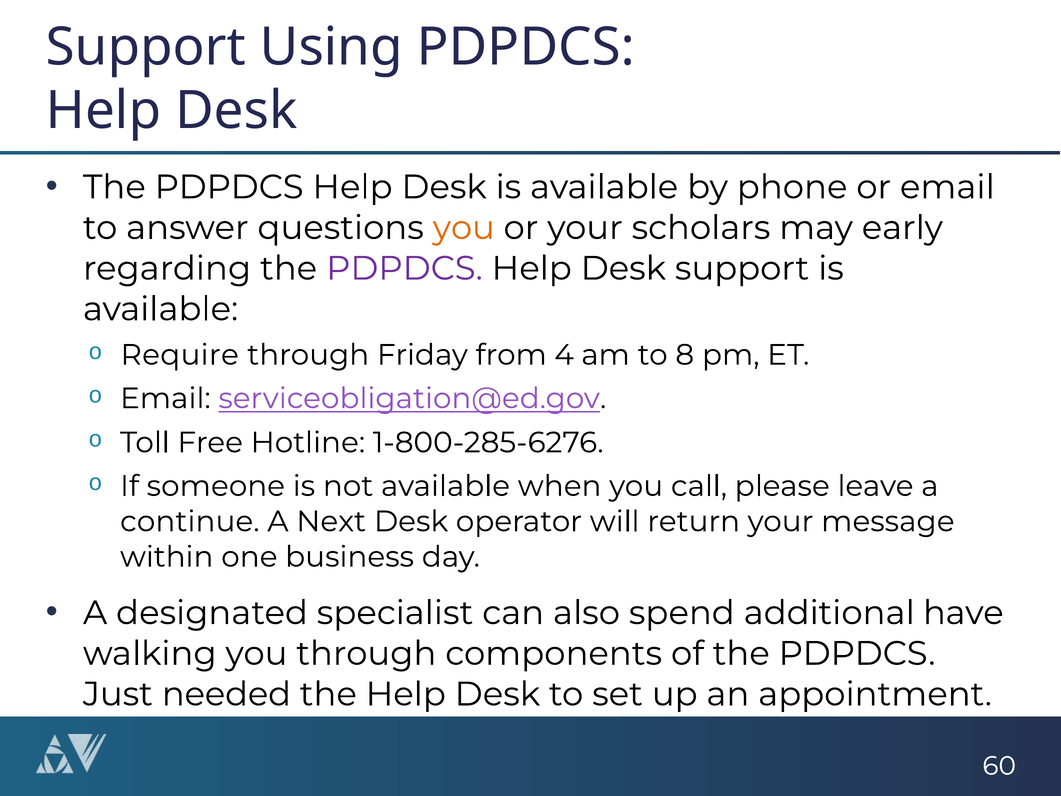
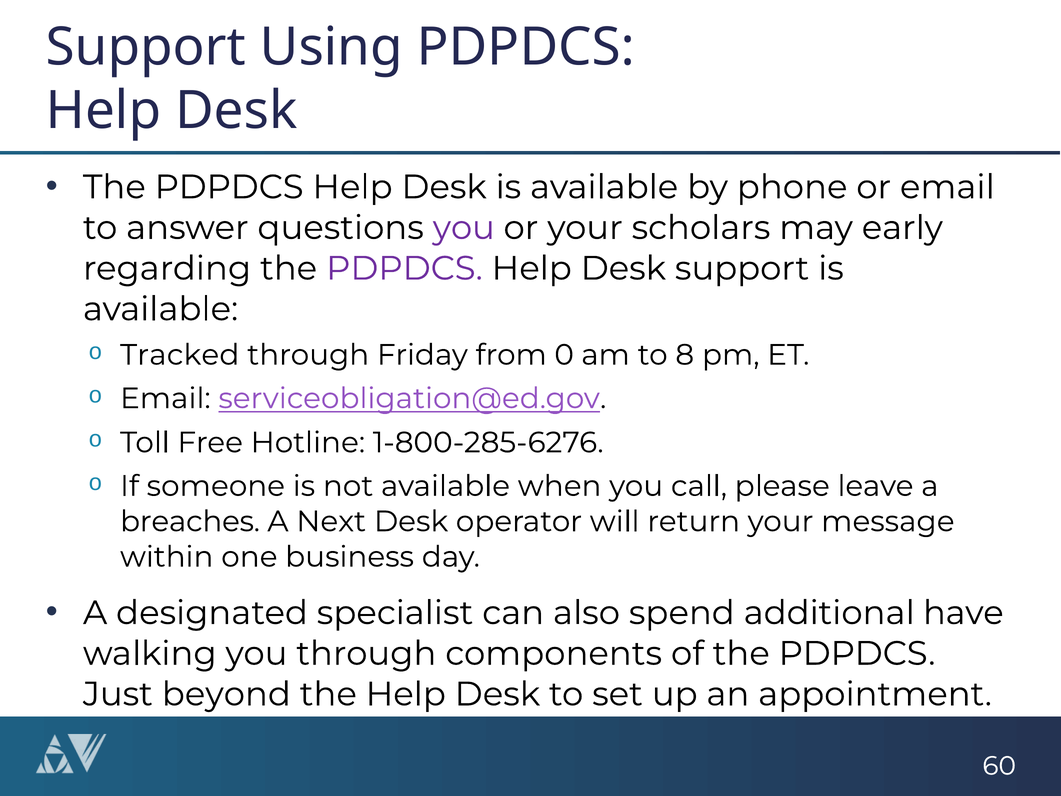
you colour: orange -> purple (464, 228)
Require: Require -> Tracked (180, 355)
4: 4 -> 0 (564, 355)
continue: continue -> breaches (190, 521)
needed: needed -> beyond (226, 694)
